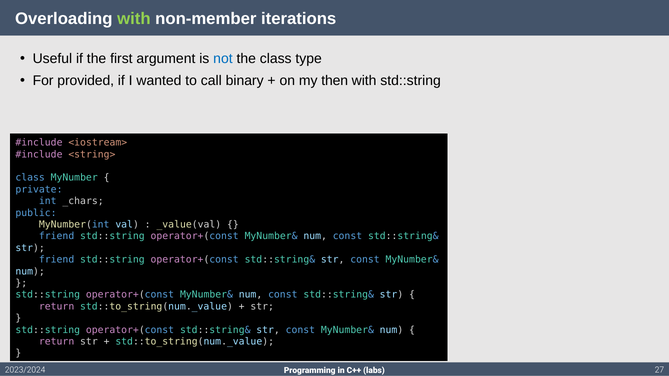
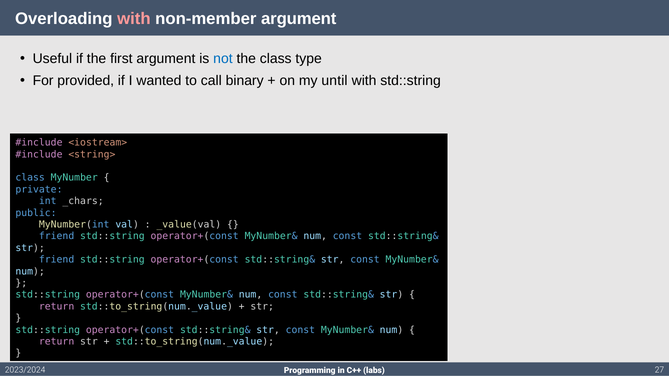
with colour: light green -> pink (134, 19)
non-member iterations: iterations -> argument (299, 19)
then: then -> until (335, 81)
